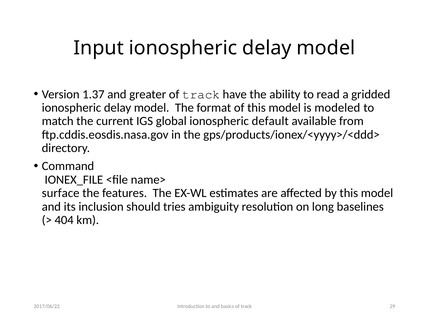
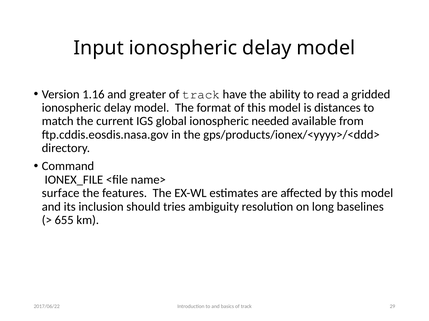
1.37: 1.37 -> 1.16 (93, 94)
modeled: modeled -> distances (337, 108)
default: default -> needed (270, 121)
404: 404 -> 655 (64, 221)
